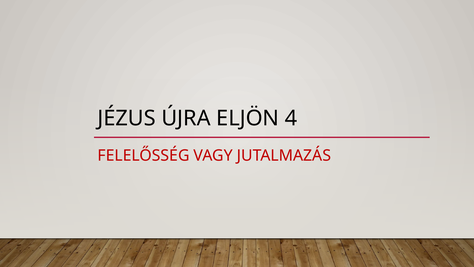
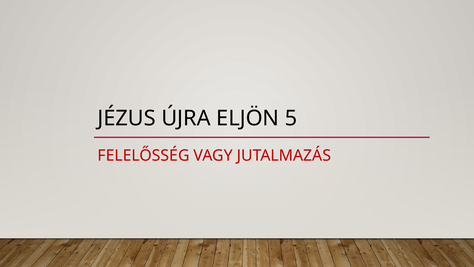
4: 4 -> 5 (291, 118)
